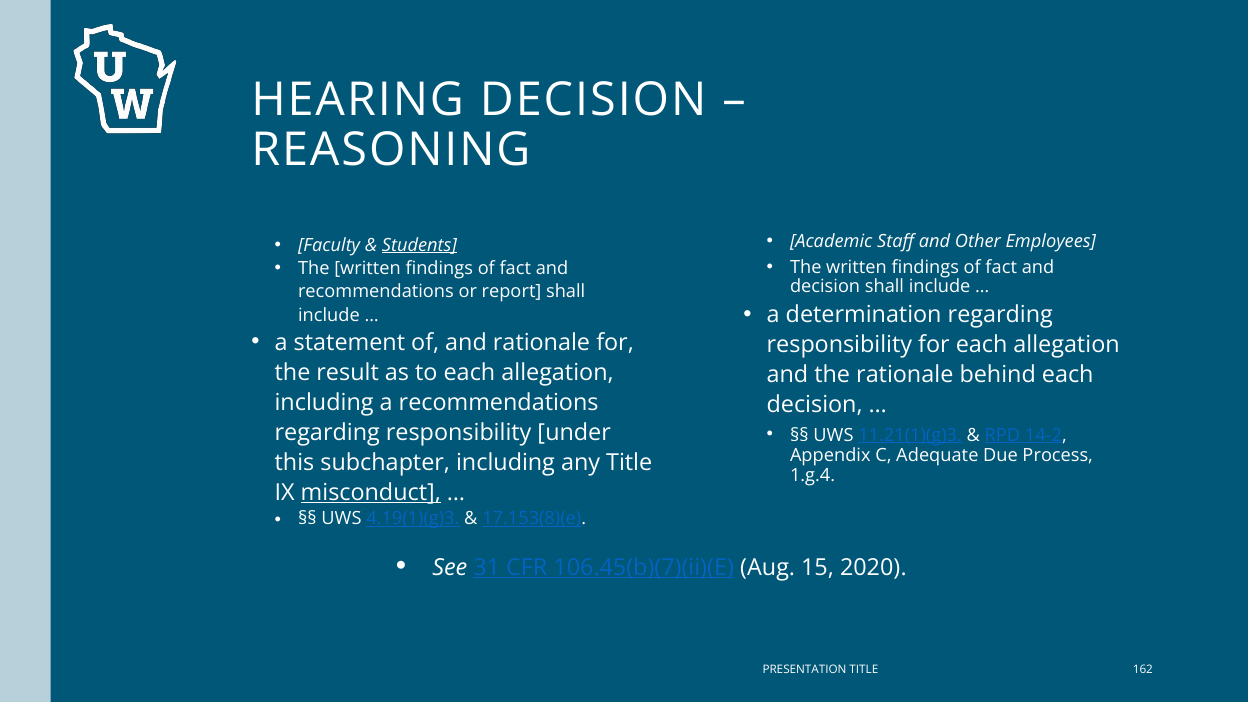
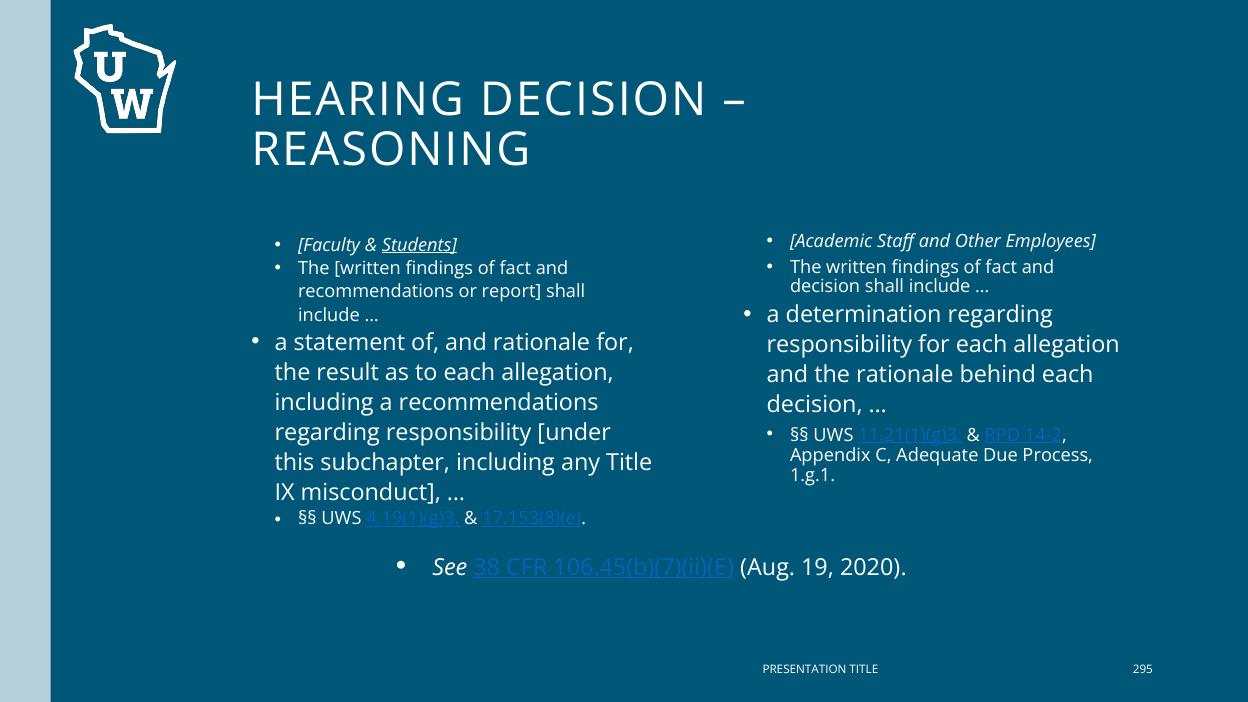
1.g.4: 1.g.4 -> 1.g.1 (813, 475)
misconduct underline: present -> none (371, 493)
31: 31 -> 38 (487, 568)
15: 15 -> 19 (818, 568)
162: 162 -> 295 (1143, 669)
